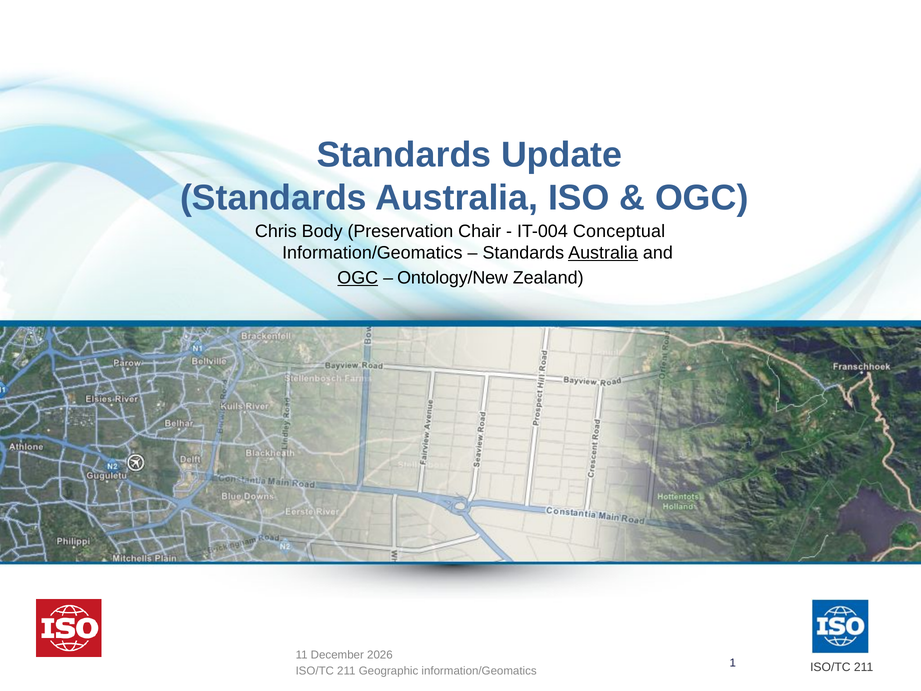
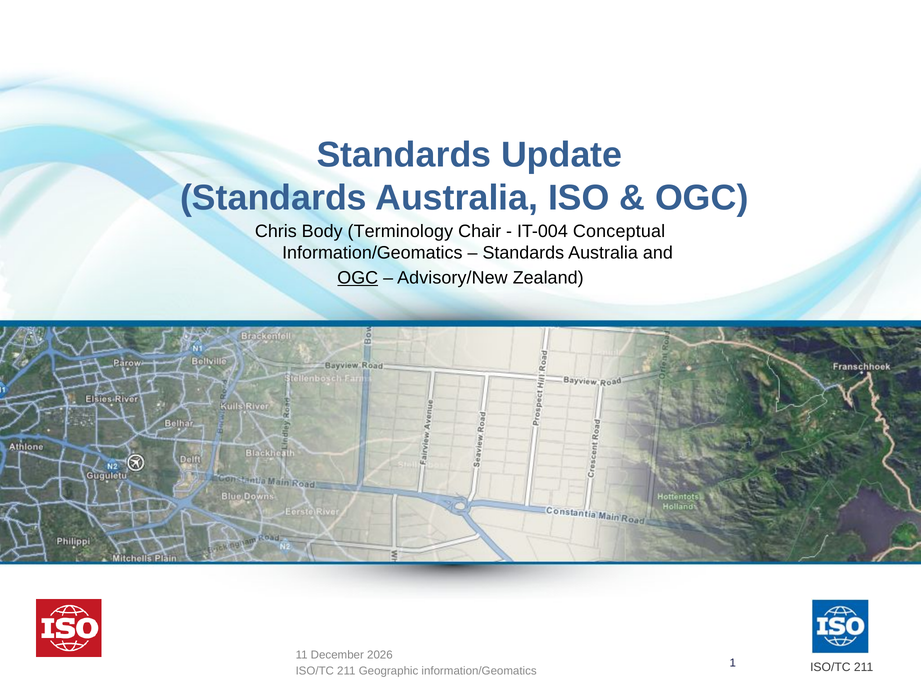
Preservation: Preservation -> Terminology (400, 231)
Australia underline: present -> none (603, 253)
Ontology/New: Ontology/New -> Advisory/New (452, 278)
